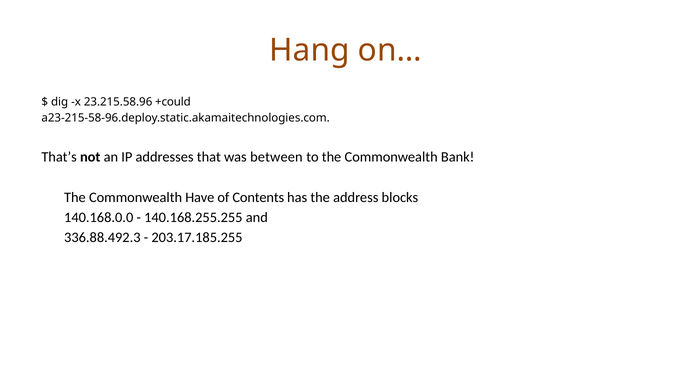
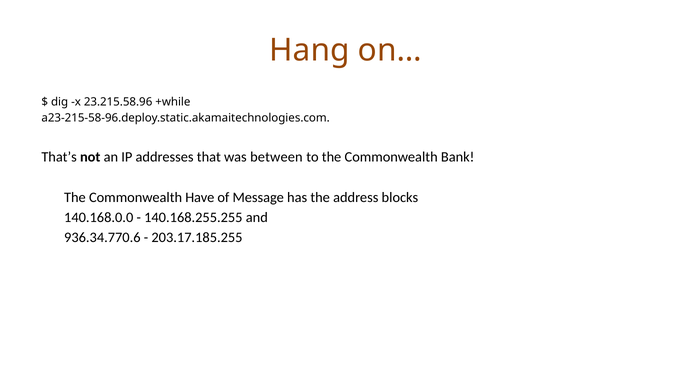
+could: +could -> +while (173, 102)
Contents: Contents -> Message (258, 197)
336.88.492.3: 336.88.492.3 -> 936.34.770.6 (102, 237)
